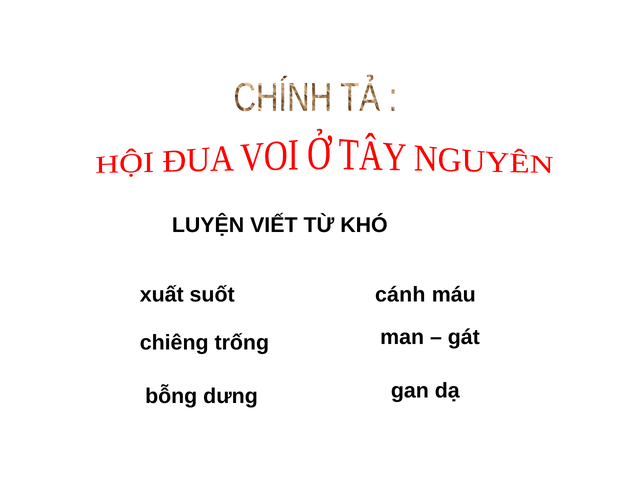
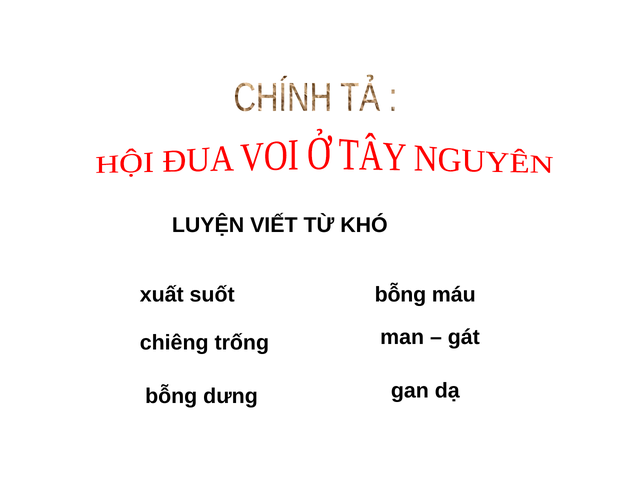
cánh: cánh -> bỗng (400, 295)
